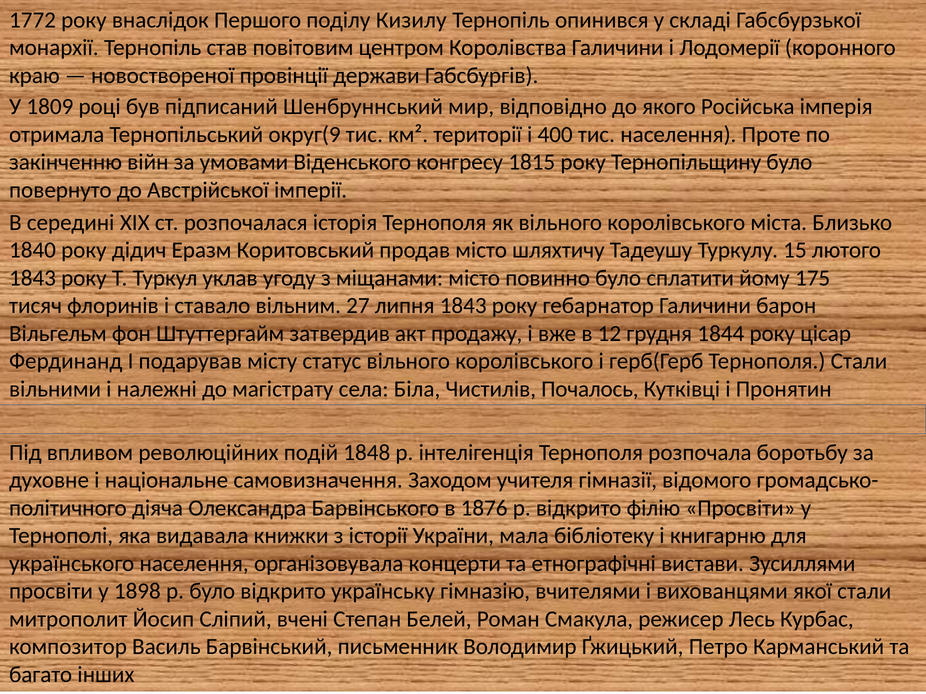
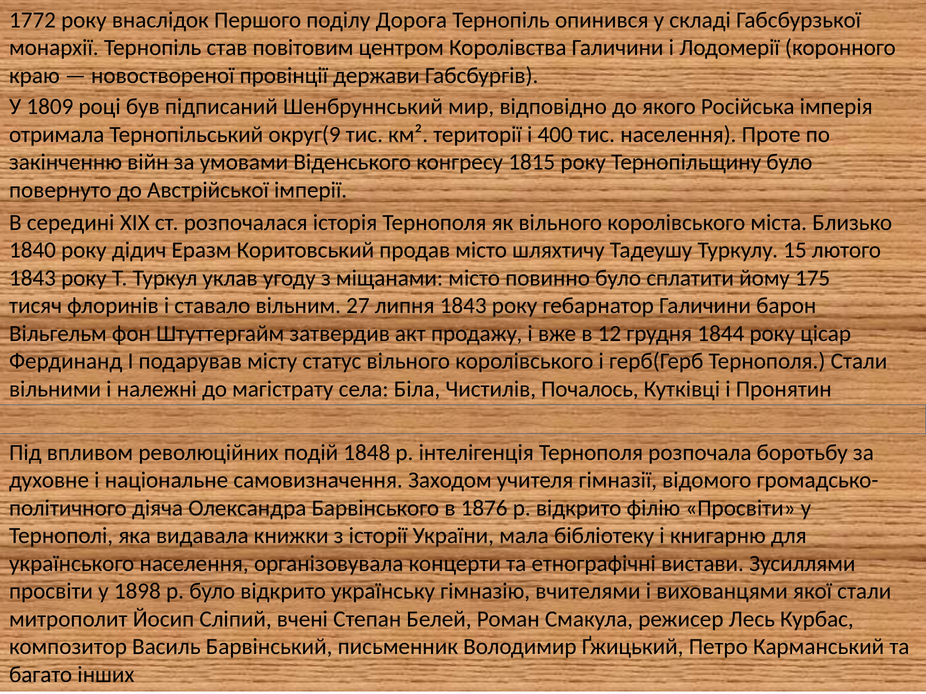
Кизилу: Кизилу -> Дорога (411, 20)
